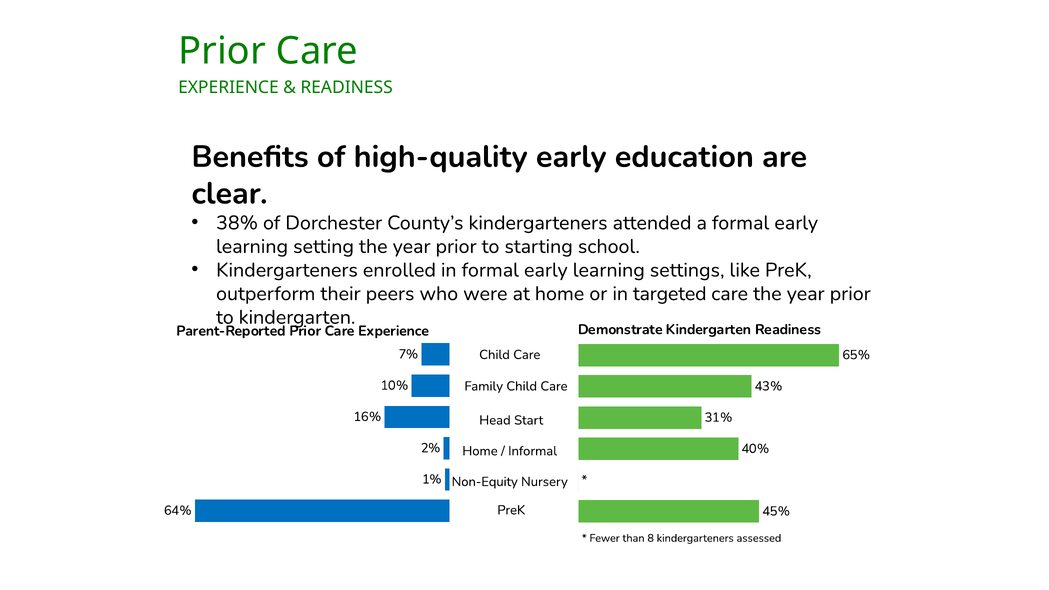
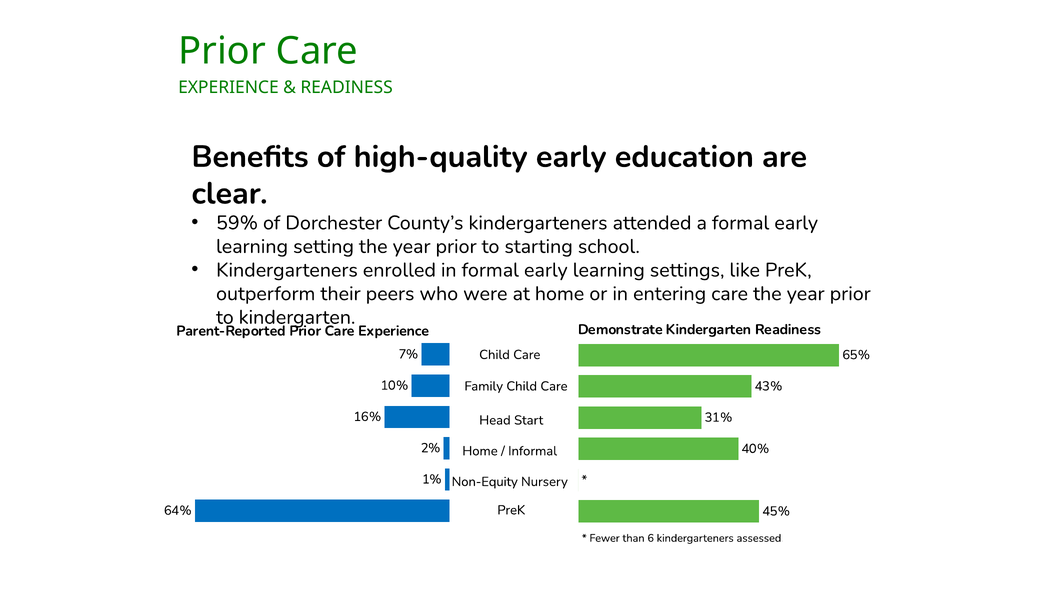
38%: 38% -> 59% (237, 223)
targeted: targeted -> entering (670, 294)
8: 8 -> 6 (651, 538)
